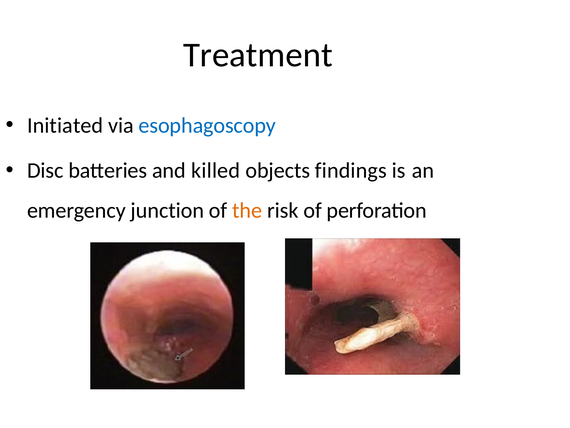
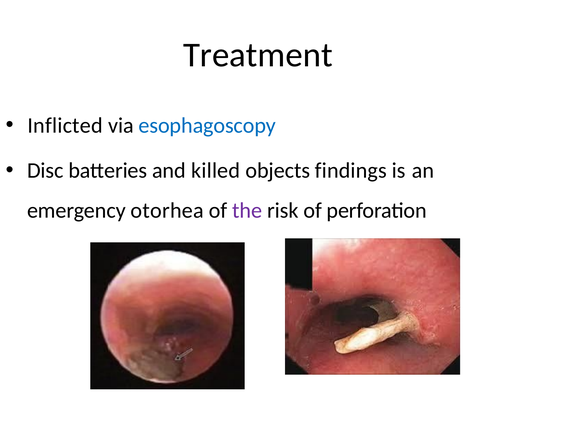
Initiated: Initiated -> Inflicted (65, 125)
junction: junction -> otorhea (167, 210)
the colour: orange -> purple (247, 210)
